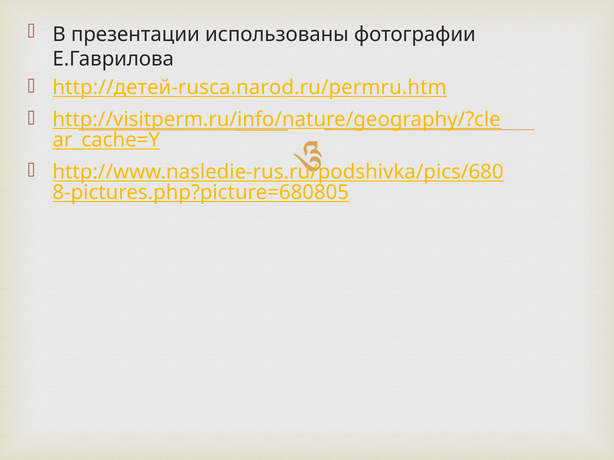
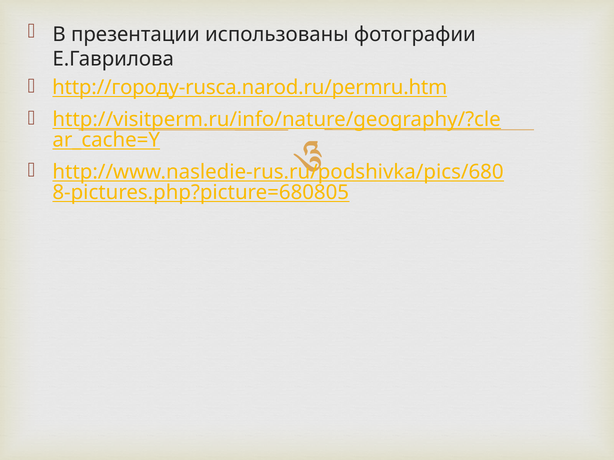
http://детей-rusca.narod.ru/permru.htm: http://детей-rusca.narod.ru/permru.htm -> http://городу-rusca.narod.ru/permru.htm (250, 87)
